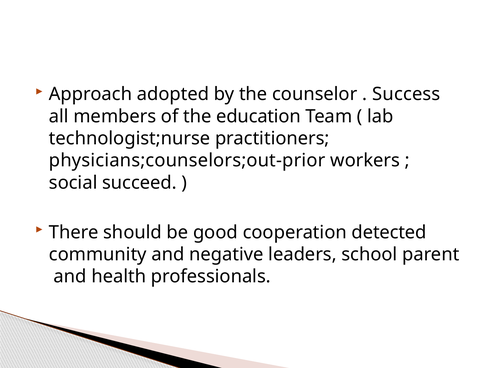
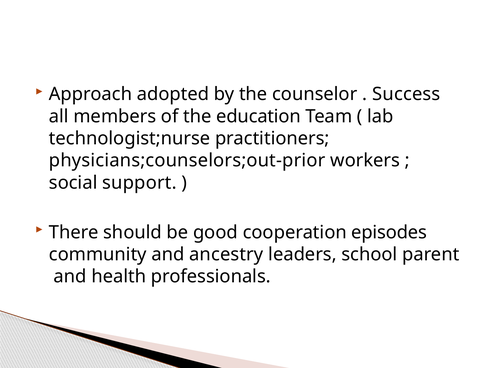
succeed: succeed -> support (139, 182)
detected: detected -> episodes (389, 232)
negative: negative -> ancestry (226, 254)
